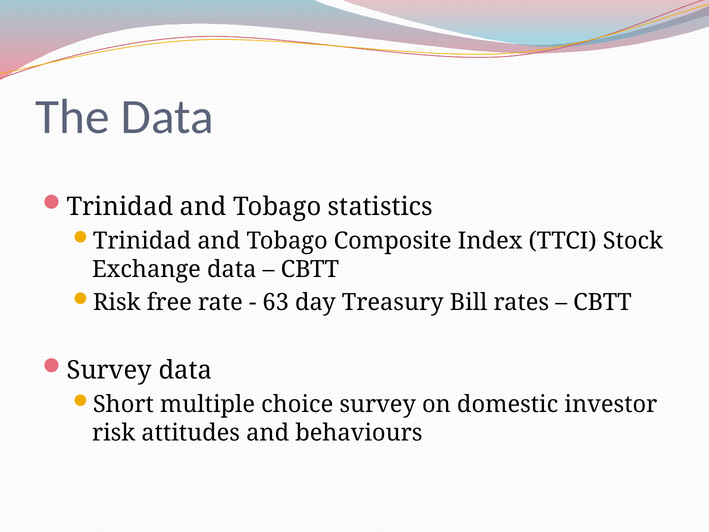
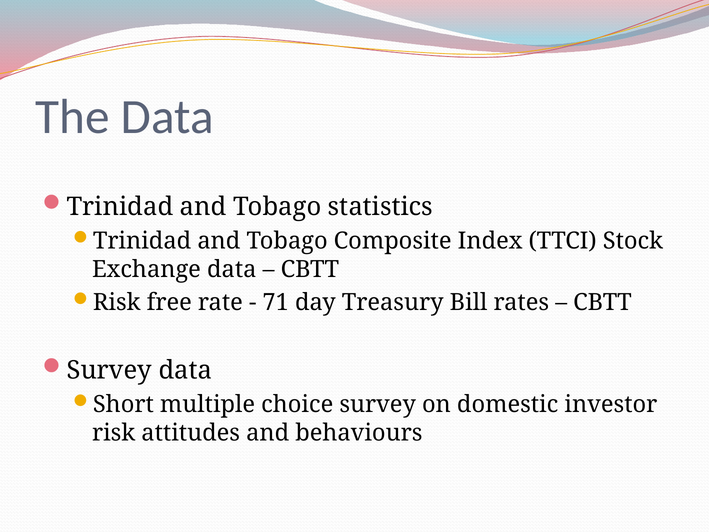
63: 63 -> 71 (276, 302)
